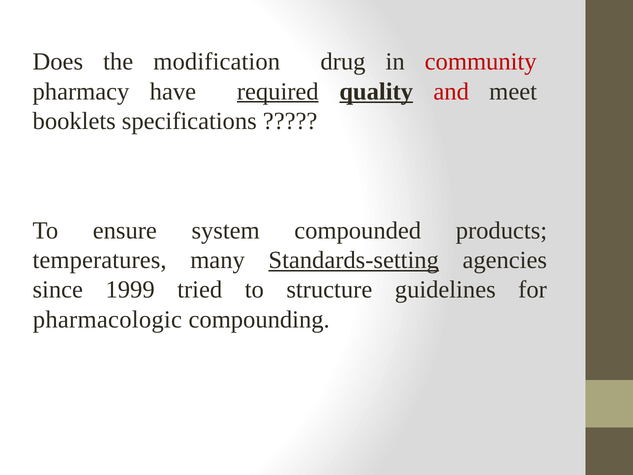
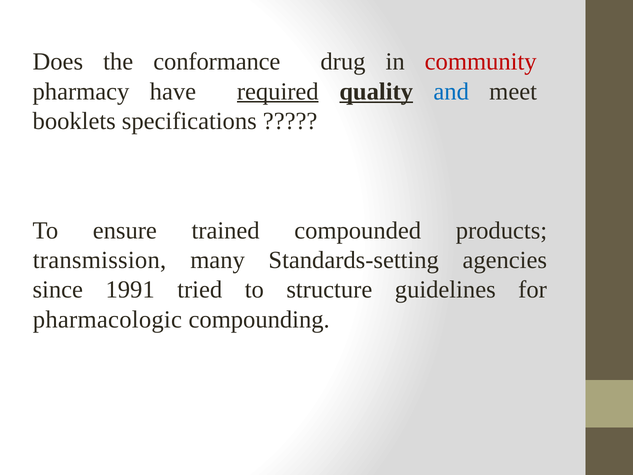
modification: modification -> conformance (217, 62)
and colour: red -> blue (451, 91)
system: system -> trained (226, 231)
temperatures: temperatures -> transmission (100, 260)
Standards-setting underline: present -> none (354, 260)
1999: 1999 -> 1991 (130, 290)
